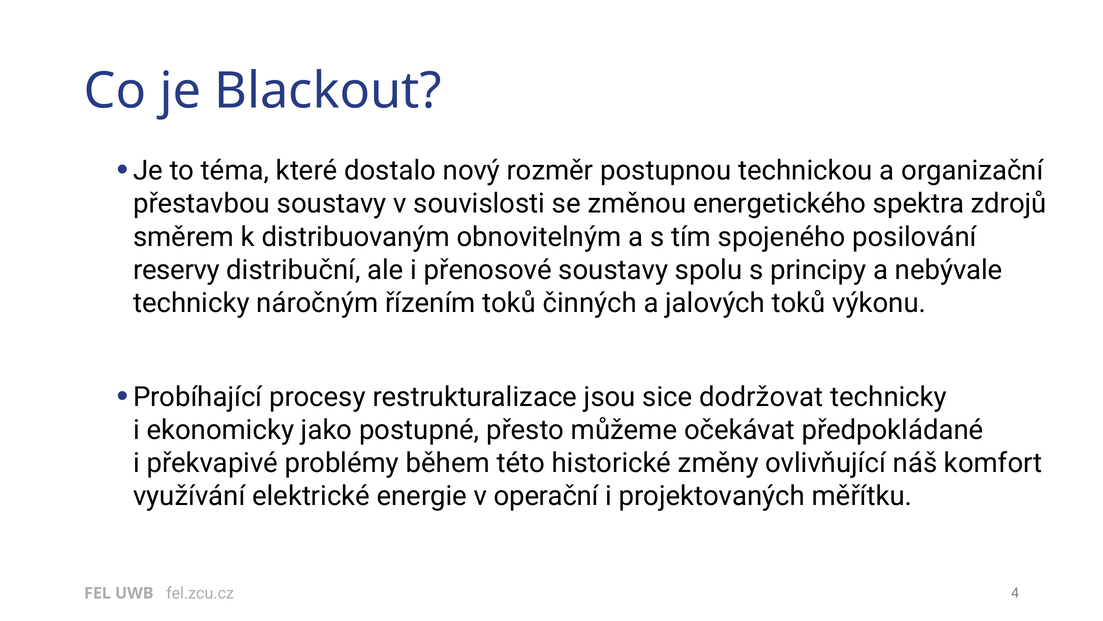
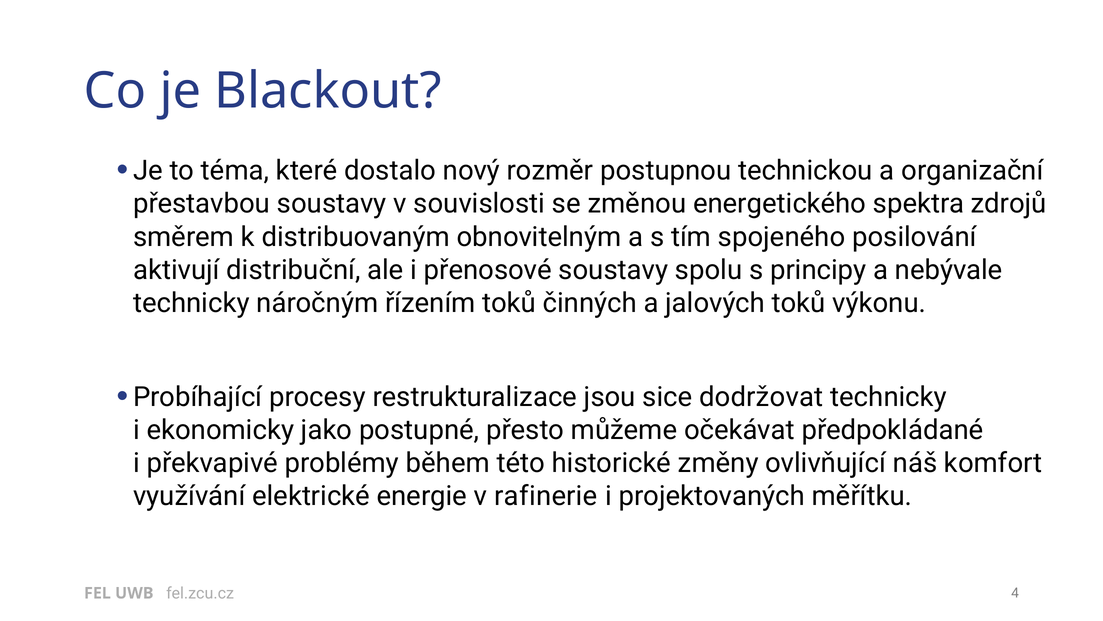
reservy: reservy -> aktivují (176, 270)
operační: operační -> rafinerie (546, 496)
